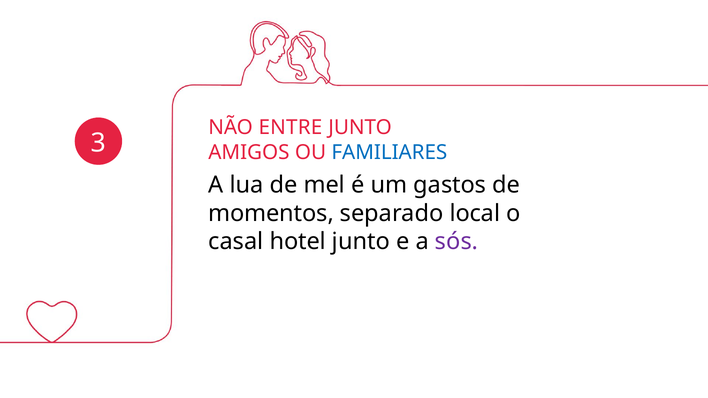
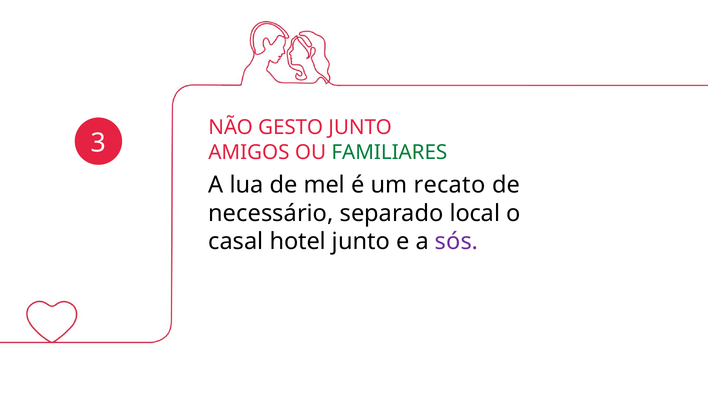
ENTRE: ENTRE -> GESTO (291, 128)
FAMILIARES colour: blue -> green (389, 152)
gastos: gastos -> recato (450, 185)
momentos: momentos -> necessário (271, 213)
